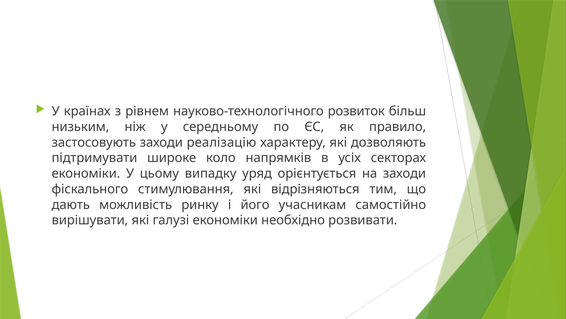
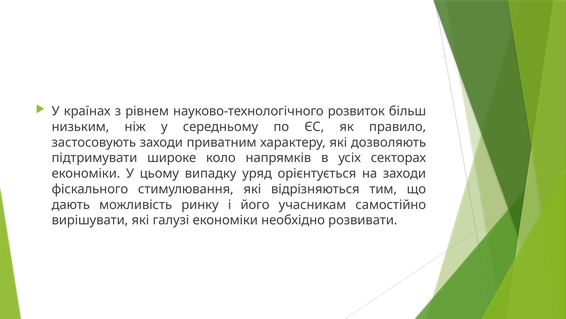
реалізацію: реалізацію -> приватним (222, 142)
